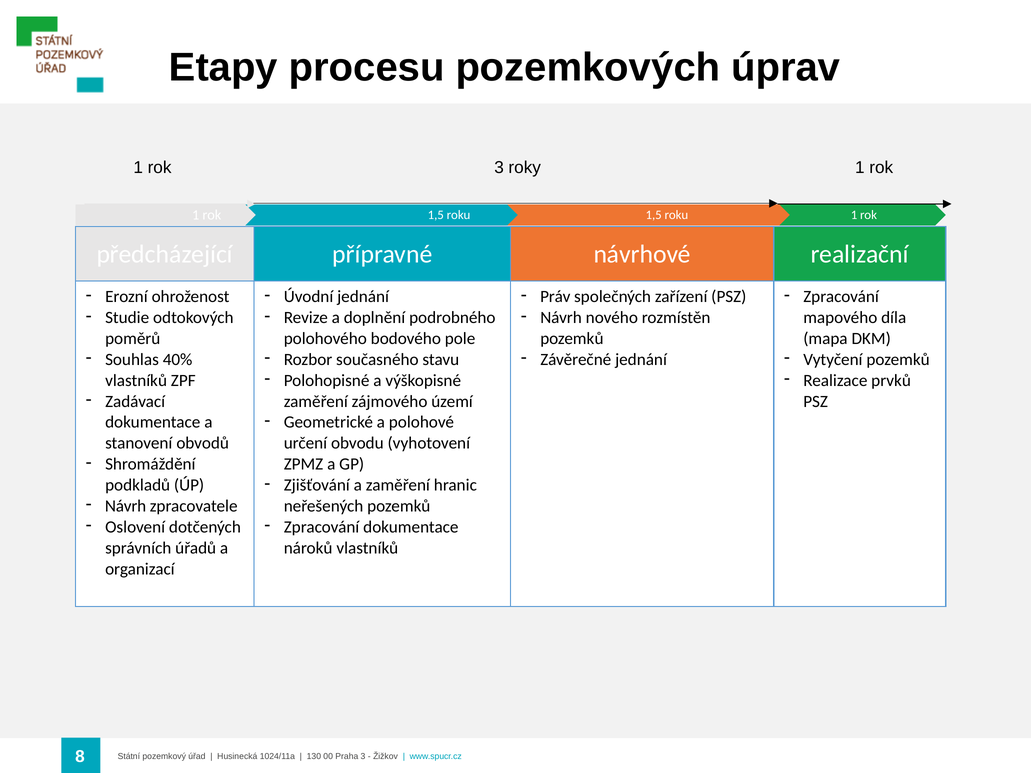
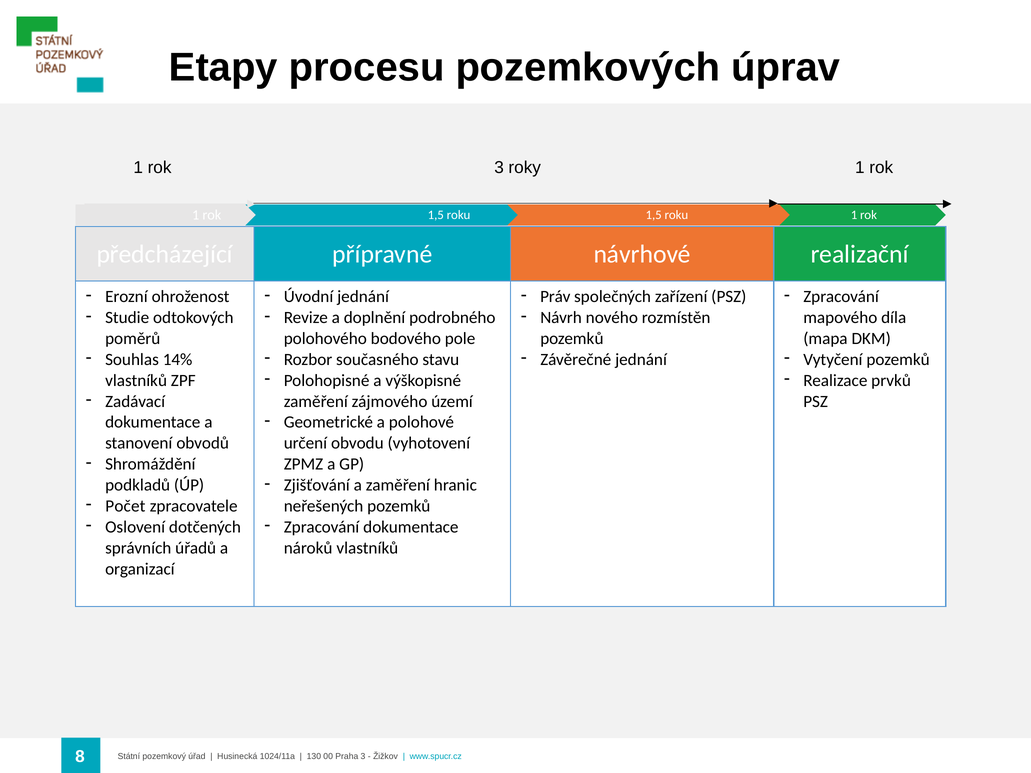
40%: 40% -> 14% (178, 360)
Návrh: Návrh -> Počet (125, 506)
